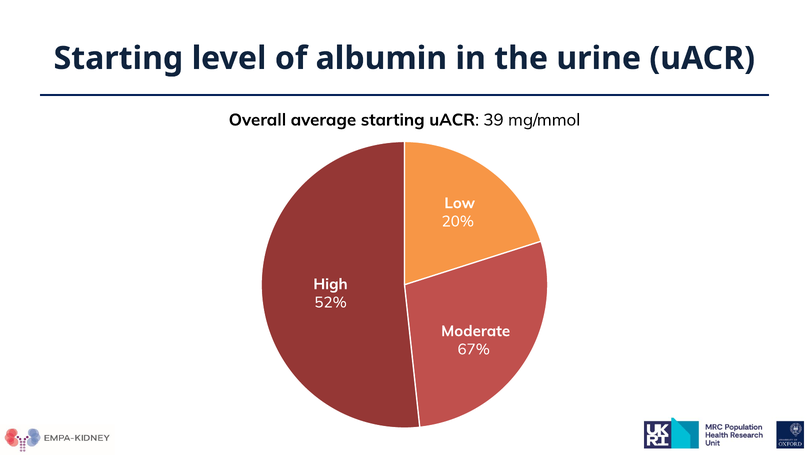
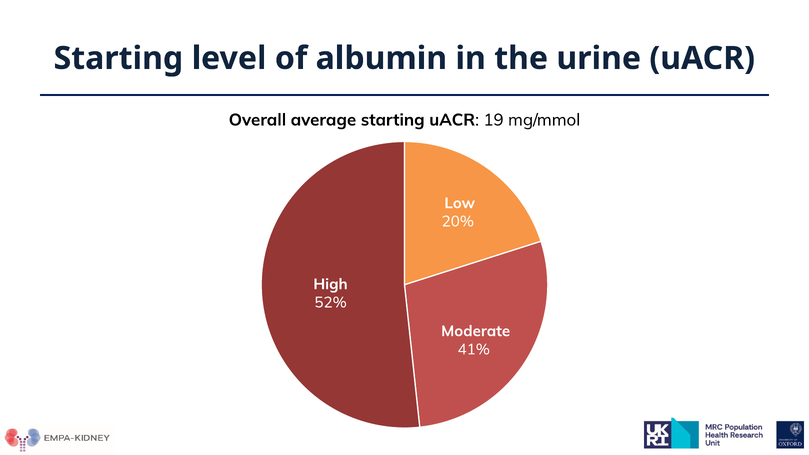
39: 39 -> 19 (493, 120)
67%: 67% -> 41% (474, 349)
